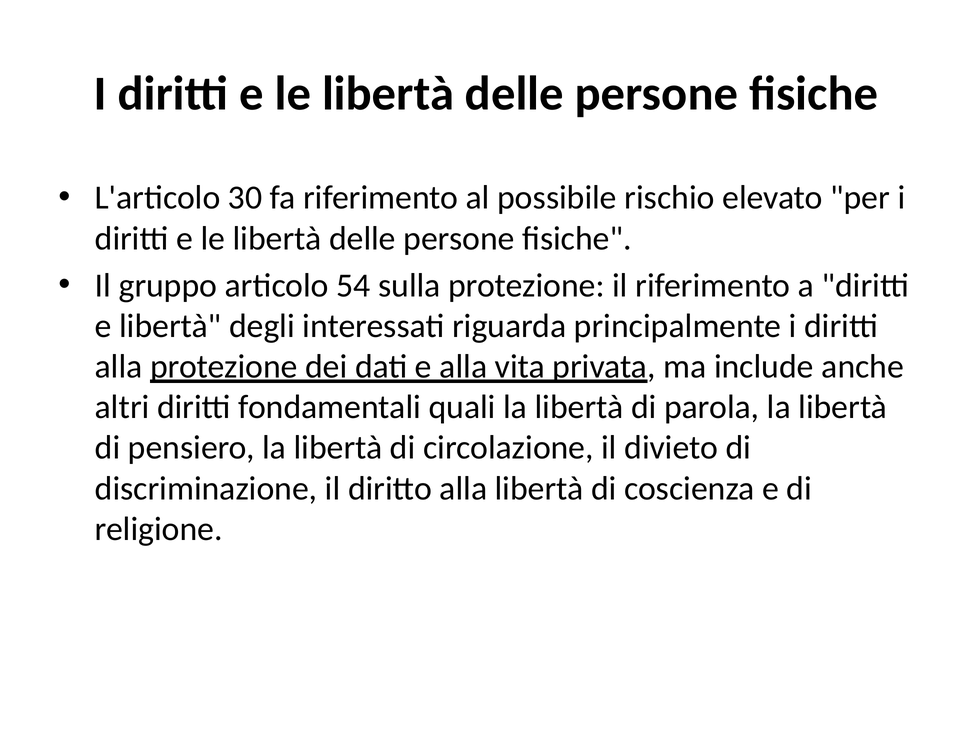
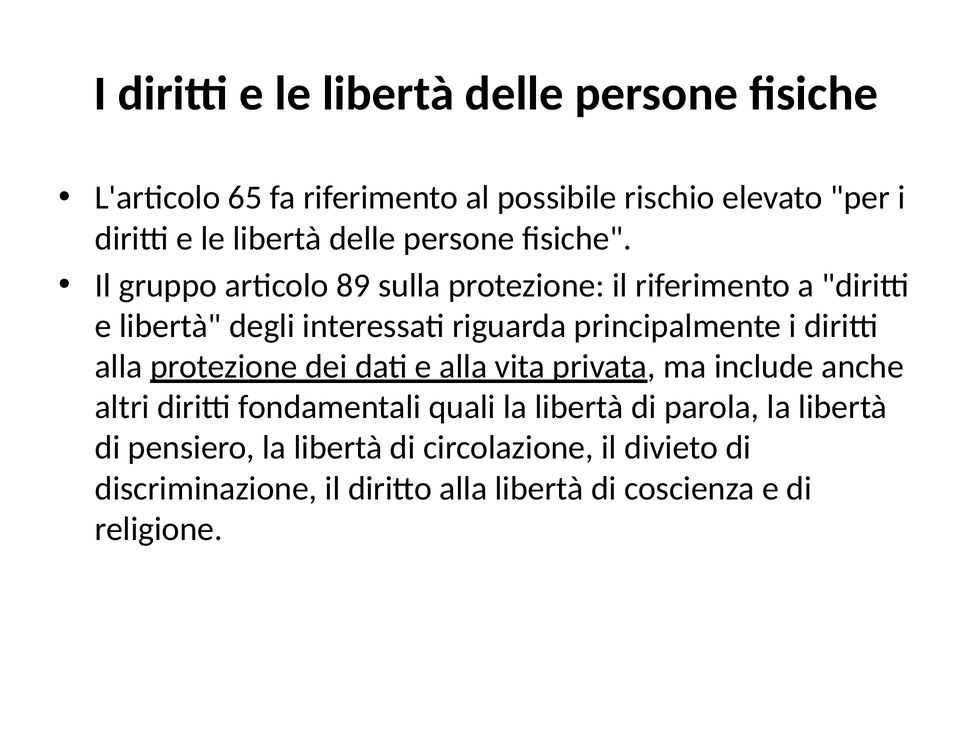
30: 30 -> 65 (245, 198)
54: 54 -> 89 (353, 286)
